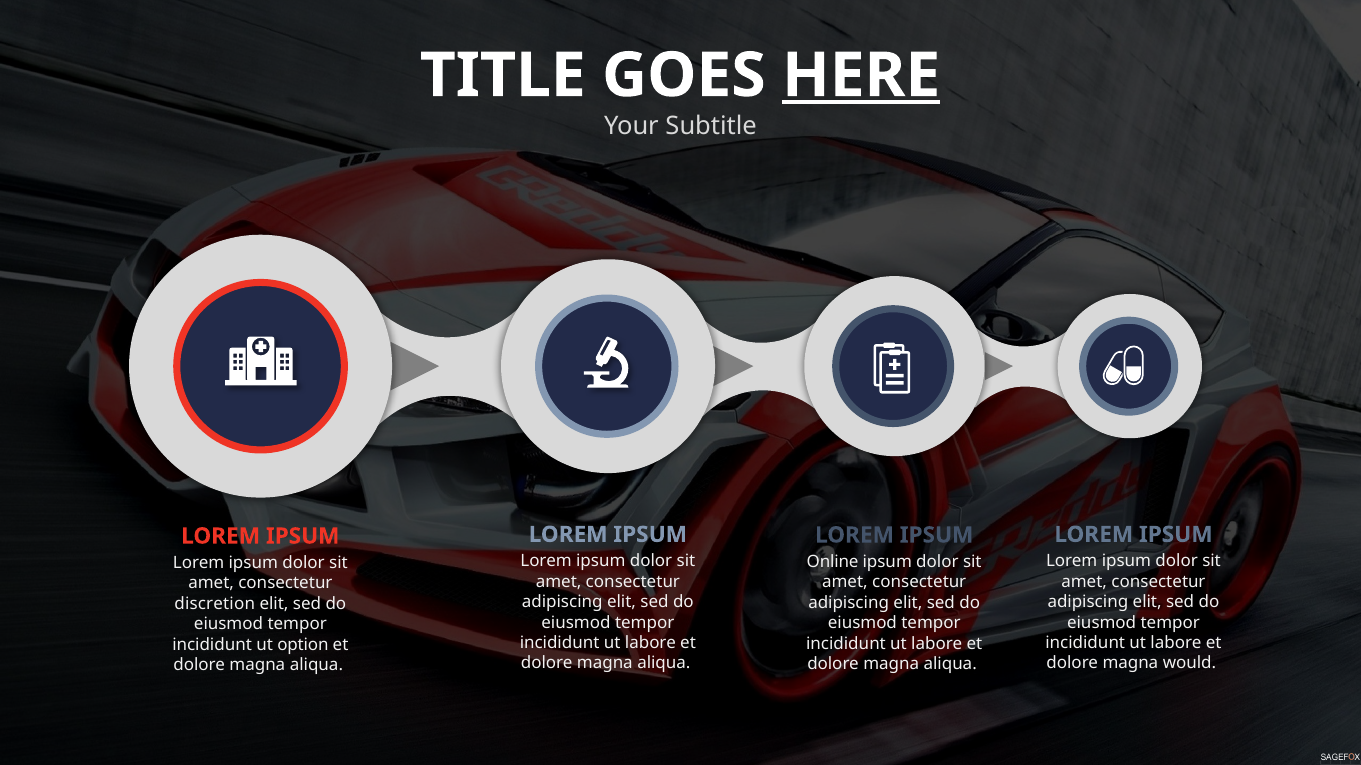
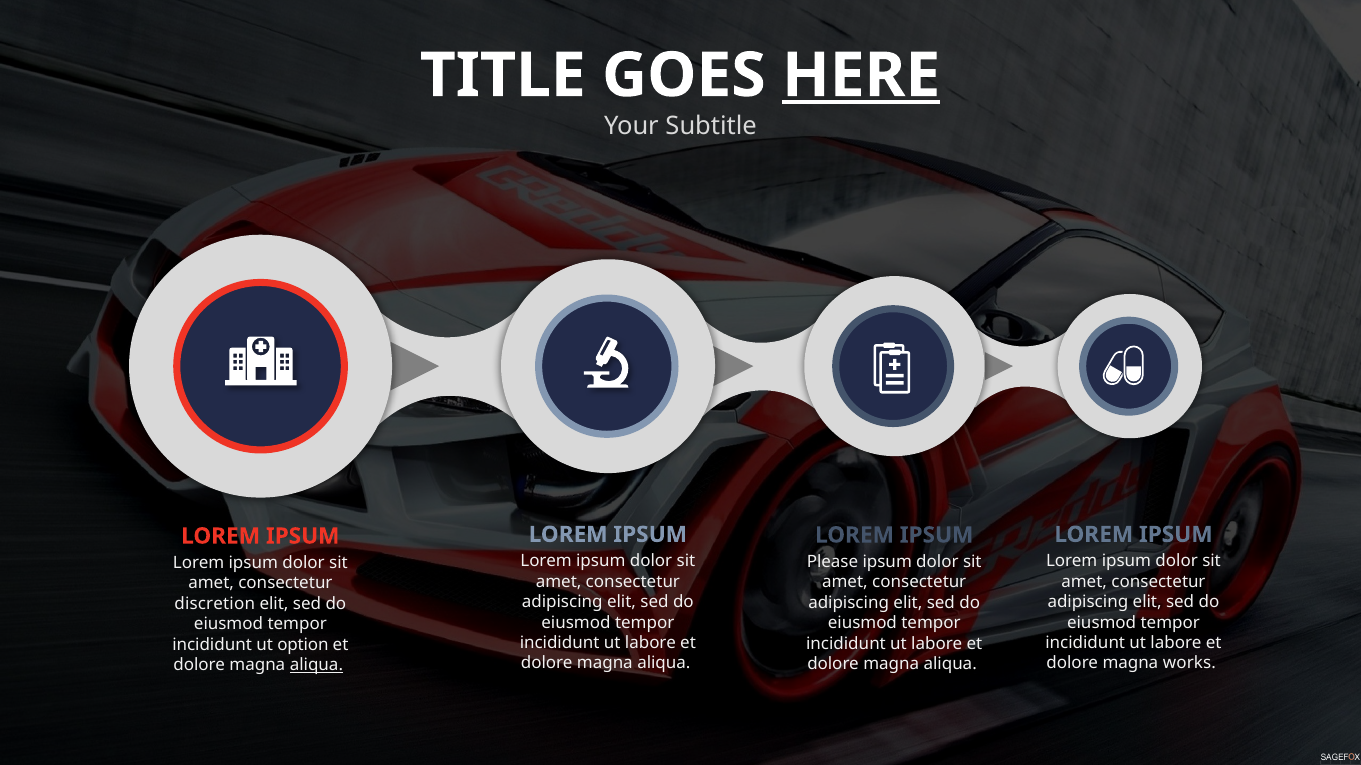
Online: Online -> Please (832, 562)
would: would -> works (1189, 664)
aliqua underline: none -> present (316, 665)
